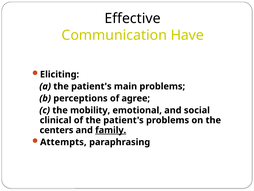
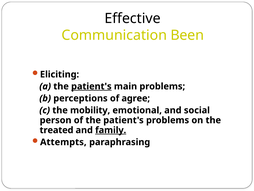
Have: Have -> Been (187, 35)
patient's underline: none -> present (91, 86)
clinical: clinical -> person (56, 120)
centers: centers -> treated (57, 130)
